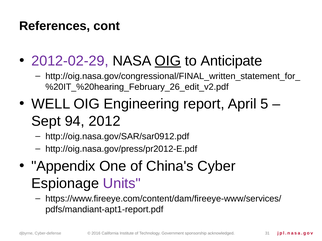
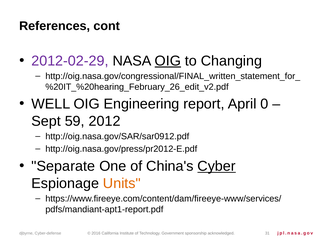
Anticipate: Anticipate -> Changing (231, 61)
5: 5 -> 0 (264, 104)
94: 94 -> 59 (75, 121)
Appendix: Appendix -> Separate (63, 167)
Cyber underline: none -> present (217, 167)
Units colour: purple -> orange (122, 184)
